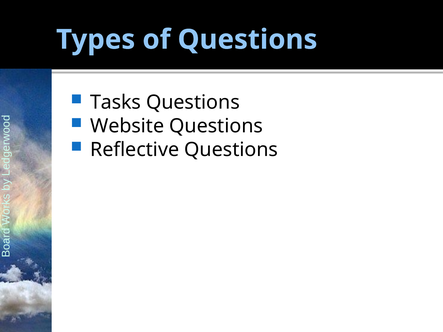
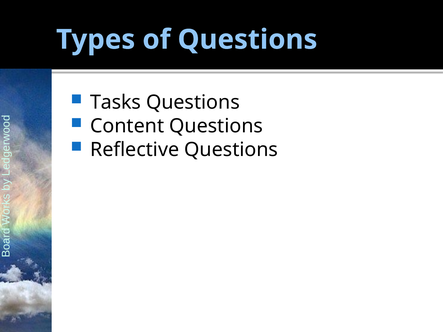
Website: Website -> Content (127, 126)
